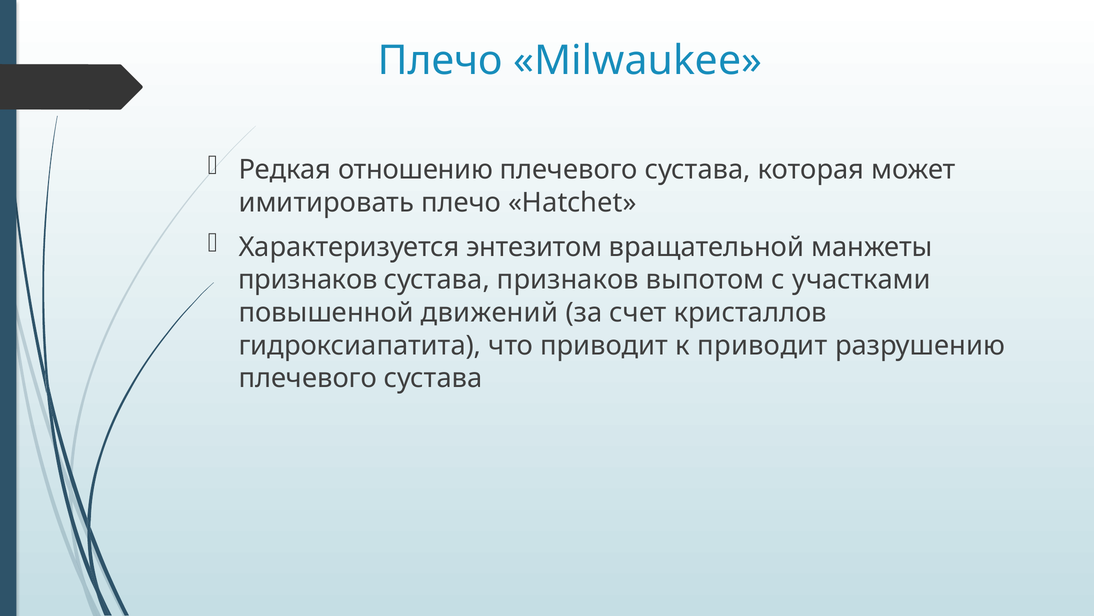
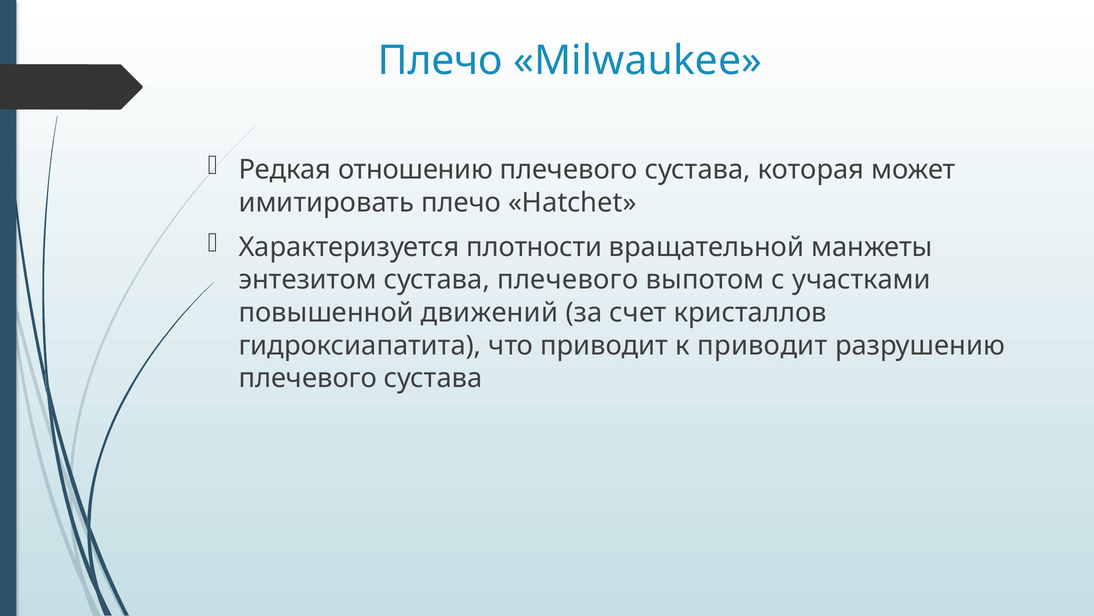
энтезитом: энтезитом -> плотности (534, 247)
признаков: признаков -> энтезитом (308, 280)
сустава признаков: признаков -> плечевого (568, 280)
